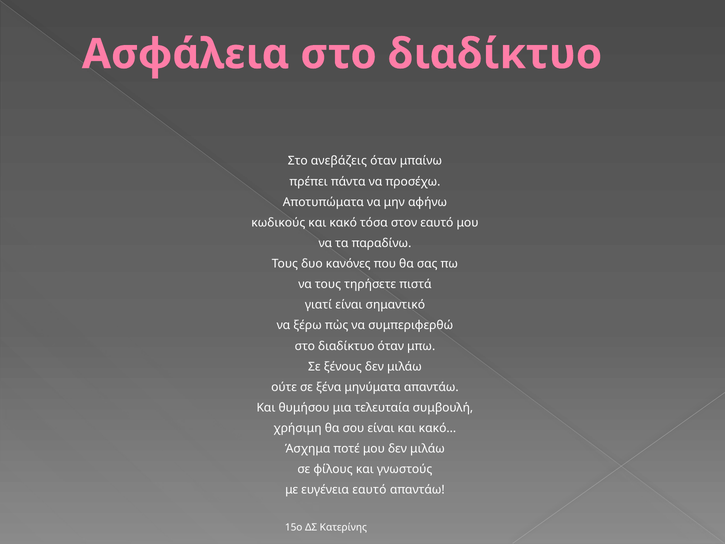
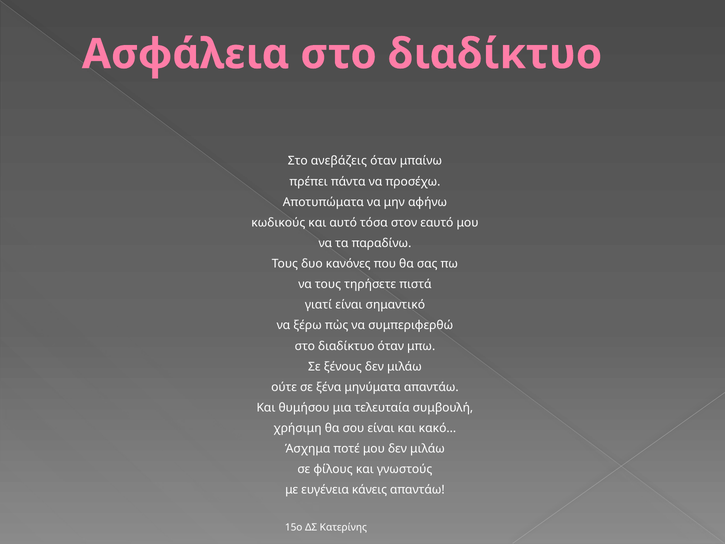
κωδικούς και κακό: κακό -> αυτό (343, 223)
ευγένεια εαυτό: εαυτό -> κάνεις (369, 490)
